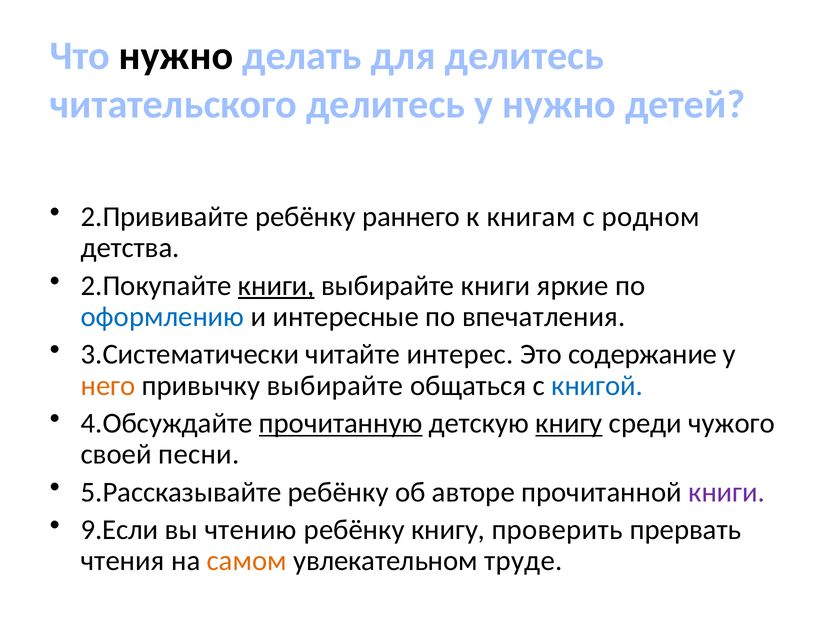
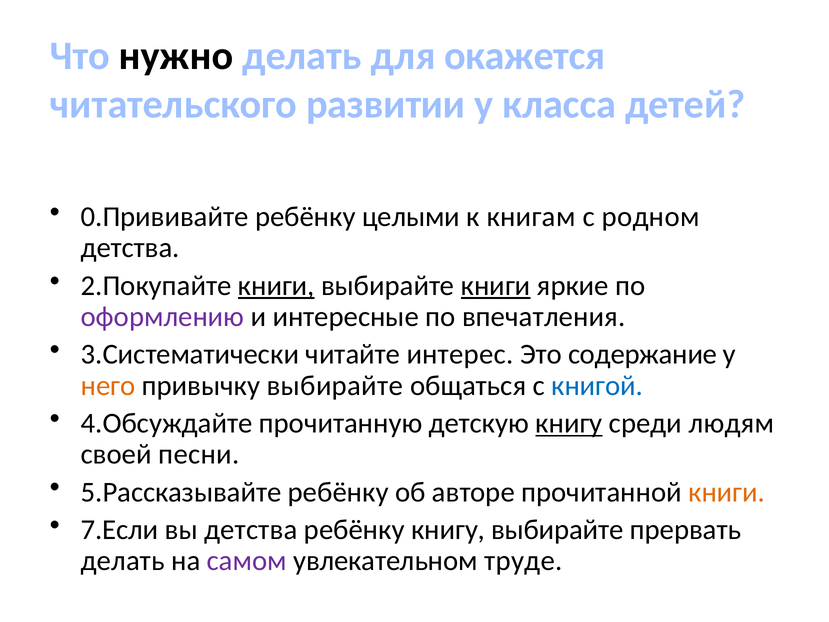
для делитесь: делитесь -> окажется (525, 56)
читательского делитесь: делитесь -> развитии (386, 104)
у нужно: нужно -> класса (559, 104)
2.Прививайте: 2.Прививайте -> 0.Прививайте (165, 217)
раннего: раннего -> целыми (411, 217)
книги underline: none -> present (496, 286)
оформлению colour: blue -> purple (162, 317)
прочитанную underline: present -> none (341, 423)
чужого: чужого -> людям (731, 423)
книги colour: purple -> orange (727, 492)
9.Если: 9.Если -> 7.Если (120, 530)
вы чтению: чтению -> детства (251, 530)
книгу проверить: проверить -> выбирайте (557, 530)
чтения: чтения -> делать (123, 561)
самом colour: orange -> purple (247, 561)
